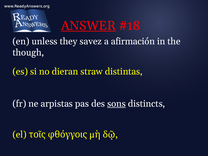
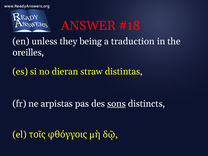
ANSWER underline: present -> none (89, 26)
savez: savez -> being (91, 41)
afirmación: afirmación -> traduction (133, 41)
though: though -> oreilles (28, 53)
